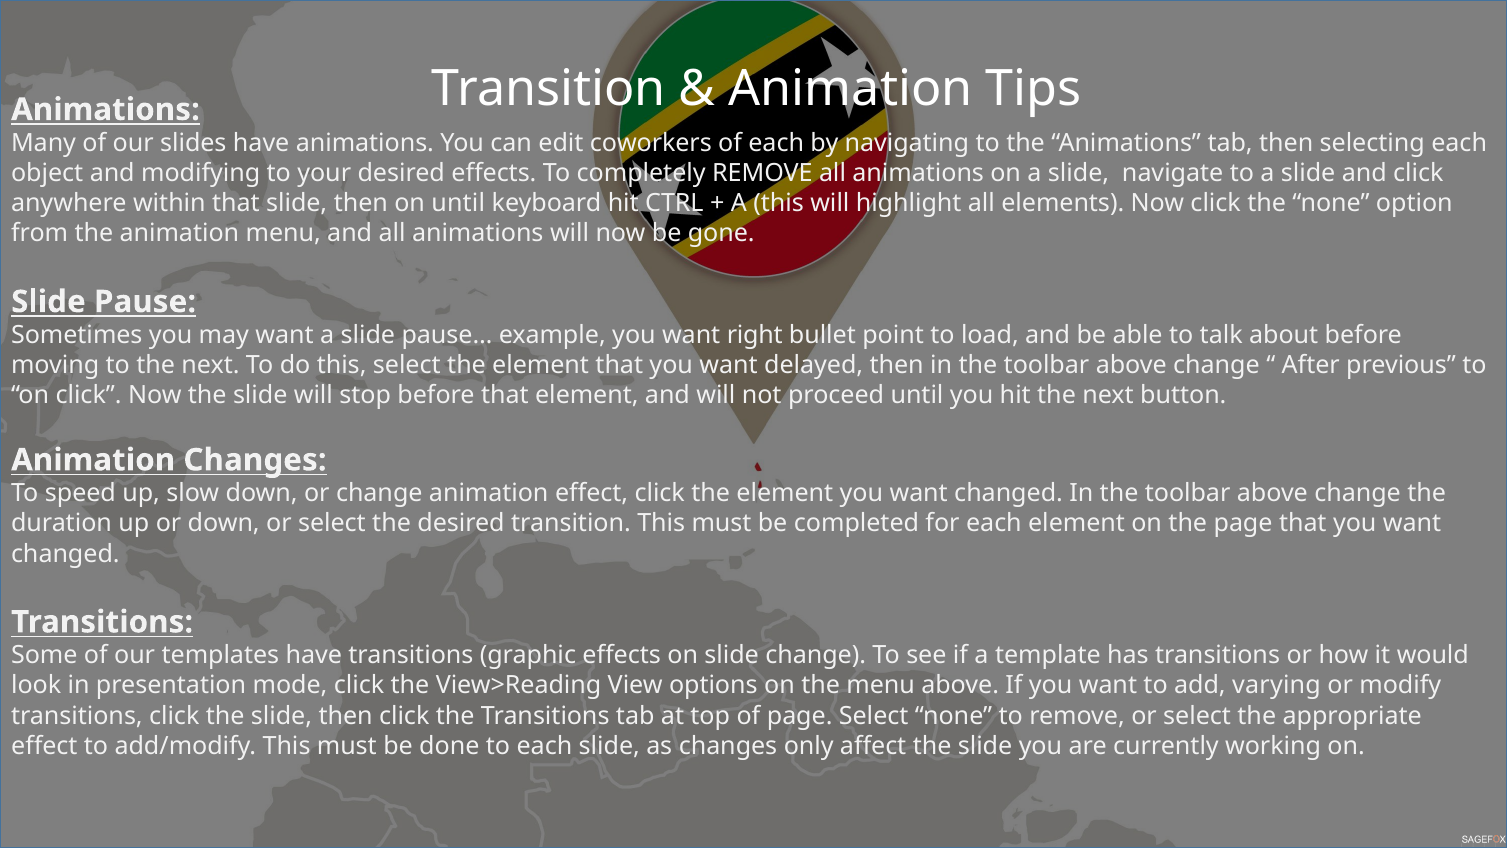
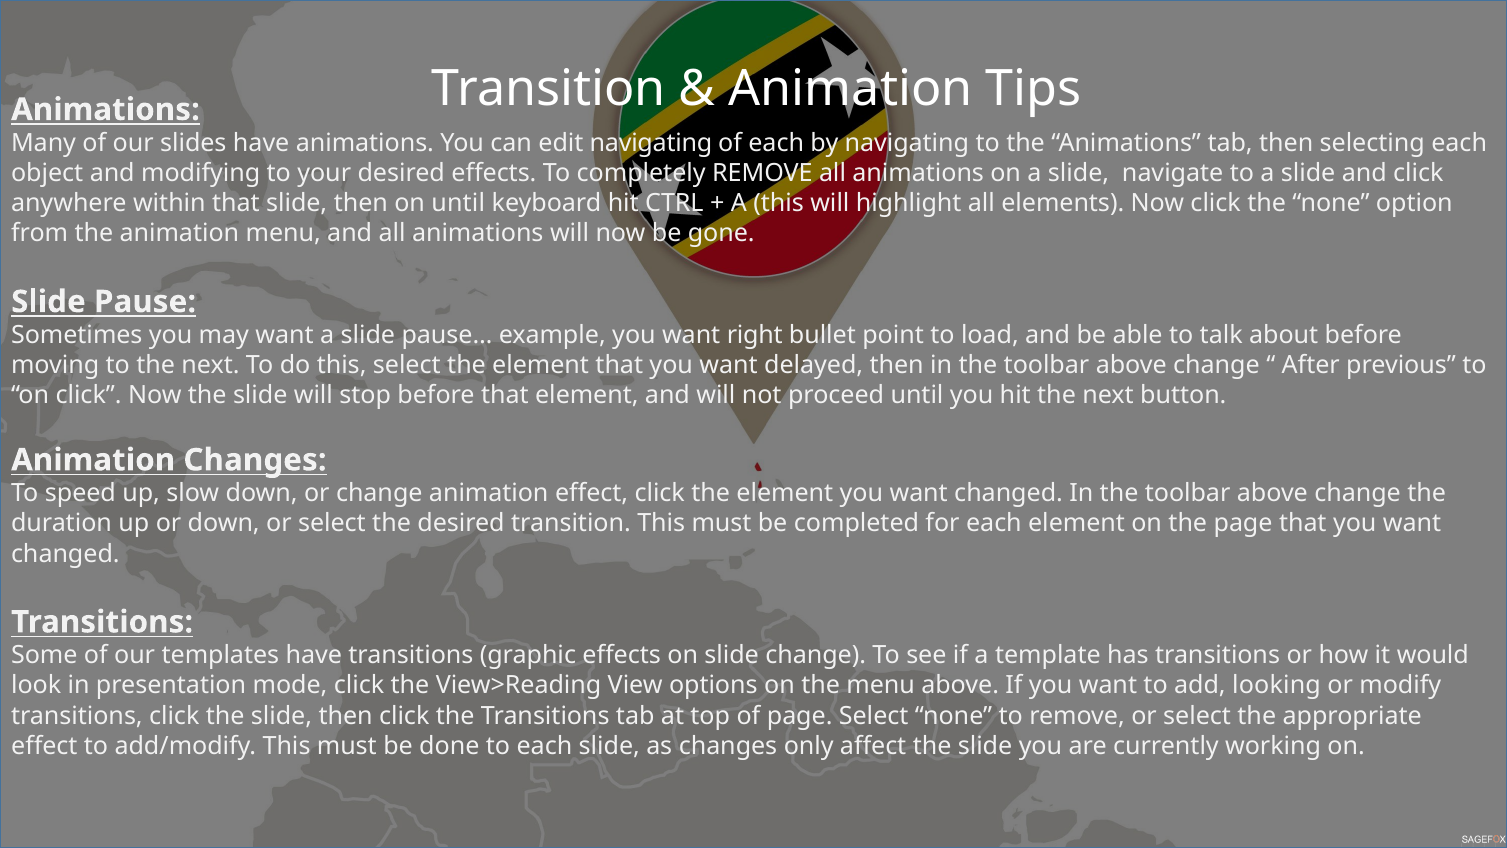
edit coworkers: coworkers -> navigating (651, 143)
varying: varying -> looking (1277, 685)
